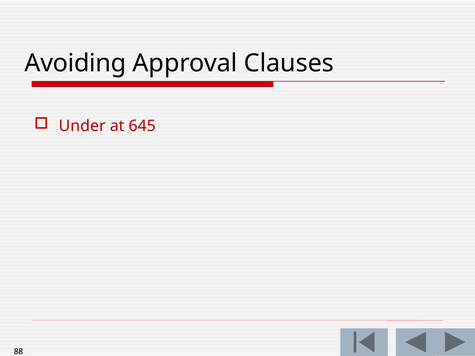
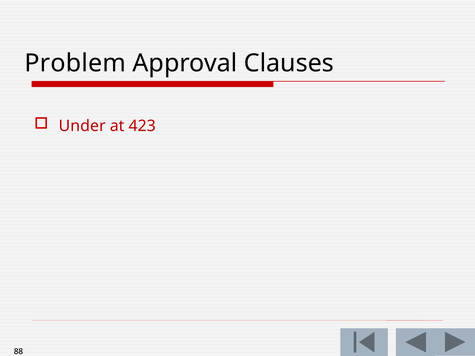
Avoiding: Avoiding -> Problem (75, 63)
645: 645 -> 423 (142, 126)
